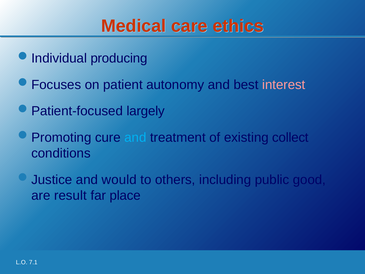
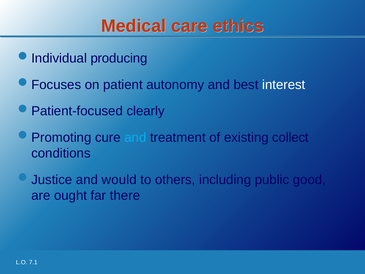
interest colour: pink -> white (284, 85)
largely: largely -> clearly (146, 111)
result: result -> ought (70, 195)
place: place -> there (125, 195)
